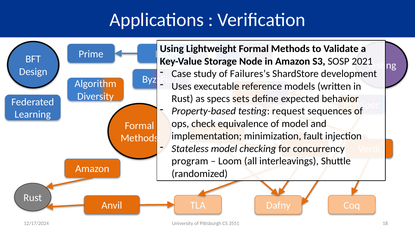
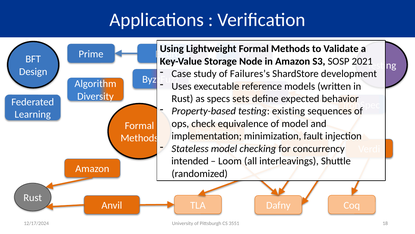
request: request -> existing (289, 111)
program: program -> intended (190, 161)
